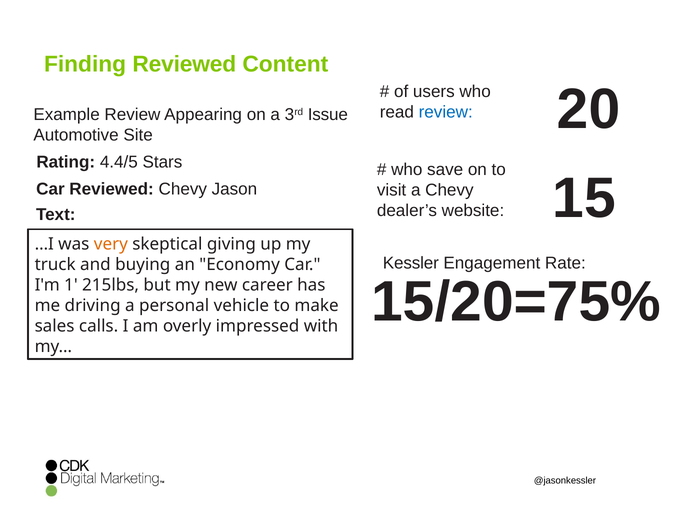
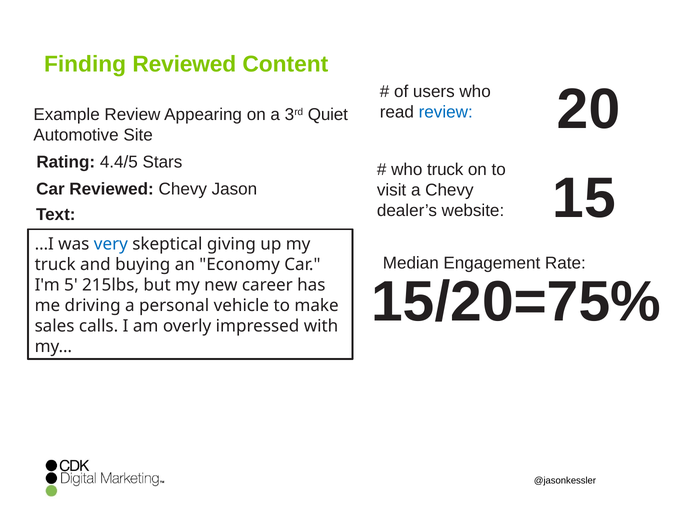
Issue: Issue -> Quiet (328, 115)
who save: save -> truck (445, 169)
very colour: orange -> blue (111, 244)
Kessler: Kessler -> Median (411, 263)
1: 1 -> 5 (71, 285)
